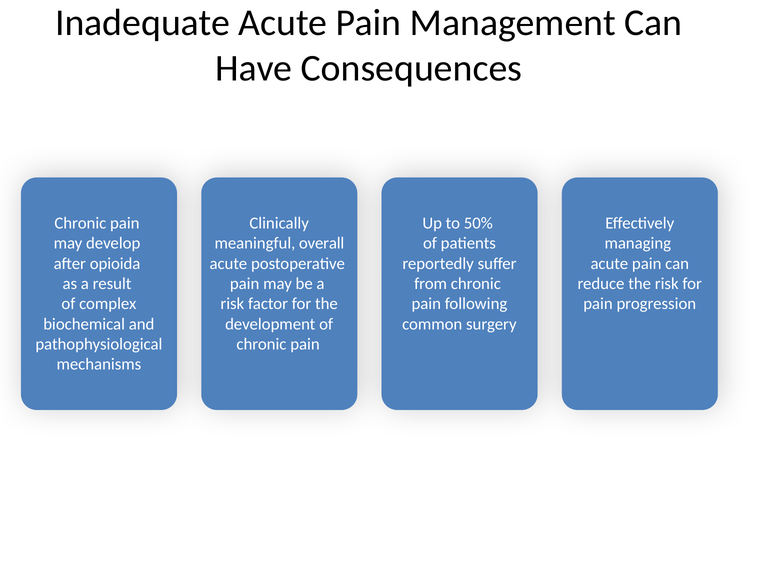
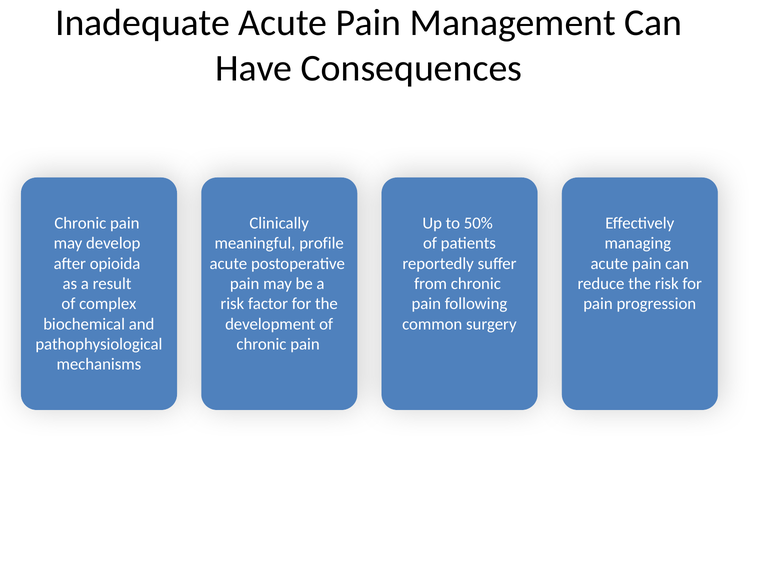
overall: overall -> profile (322, 243)
